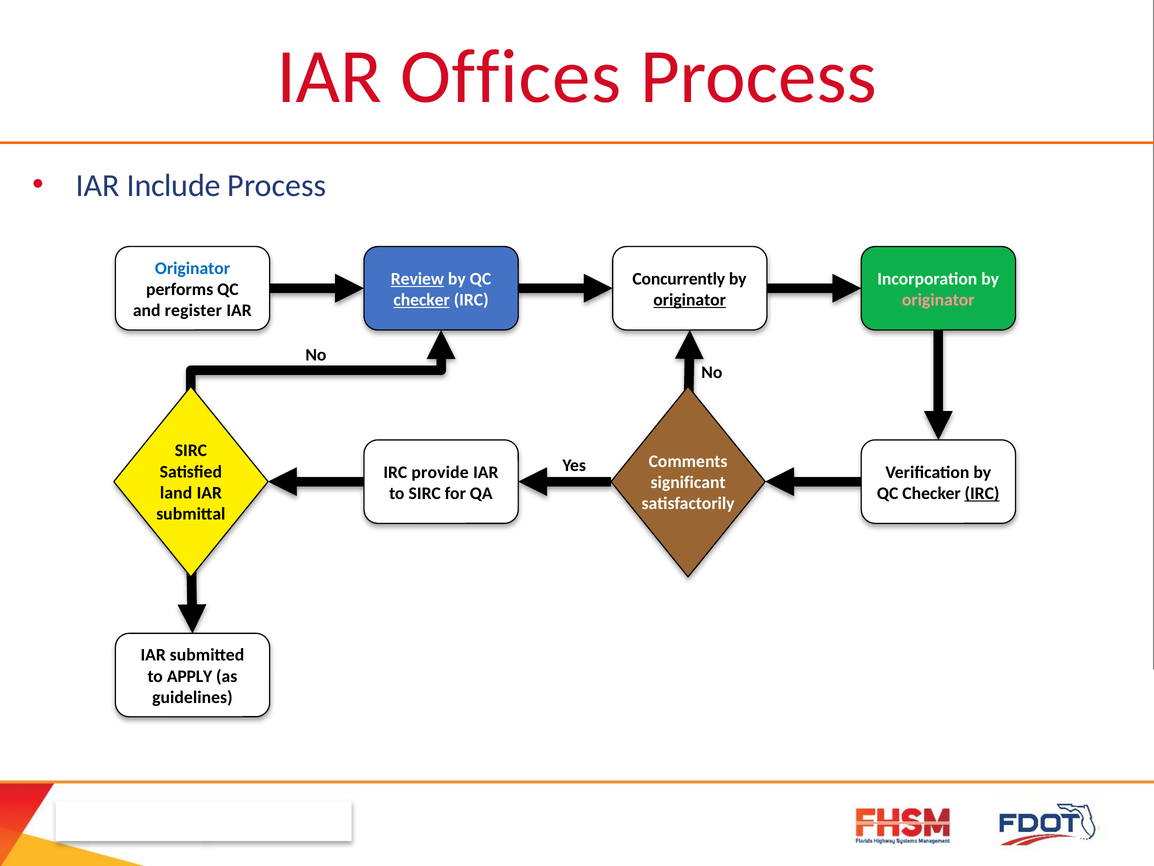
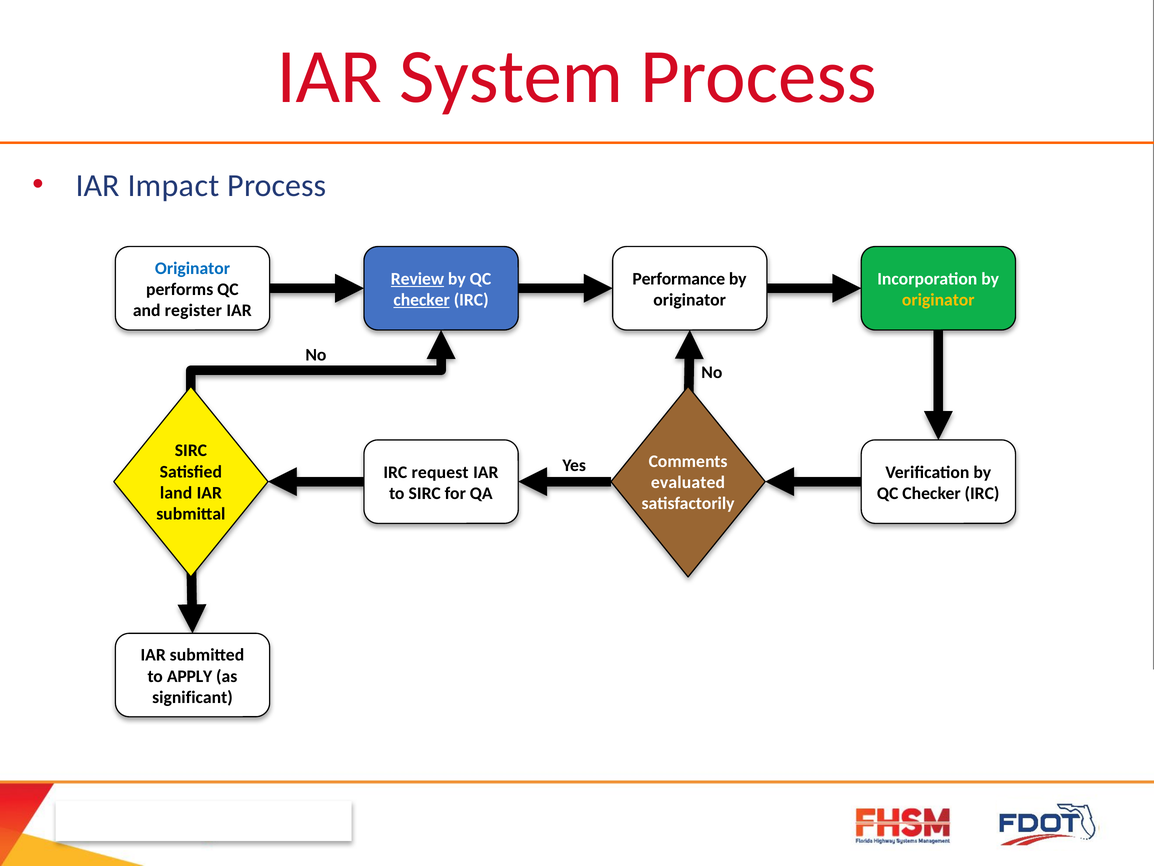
Offices: Offices -> System (511, 77)
Include: Include -> Impact (173, 185)
Concurrently: Concurrently -> Performance (679, 279)
originator underline: present -> none (690, 300)
originator colour: pink -> yellow (938, 300)
provide: provide -> request (440, 472)
significant: significant -> evaluated (688, 482)
IRC underline: present -> none (982, 493)
guidelines: guidelines -> significant (192, 697)
